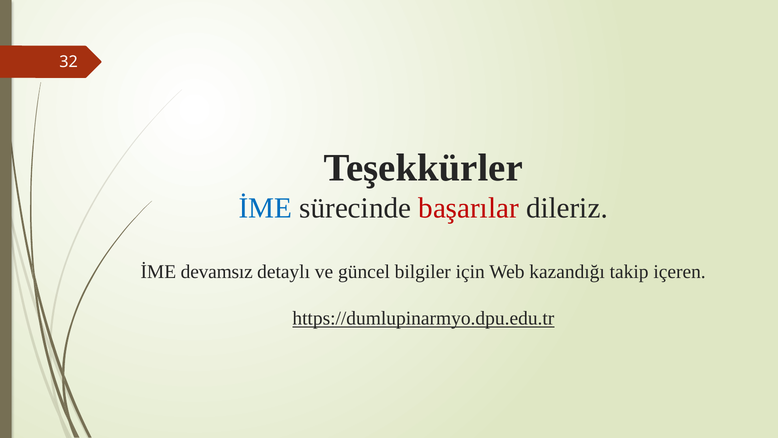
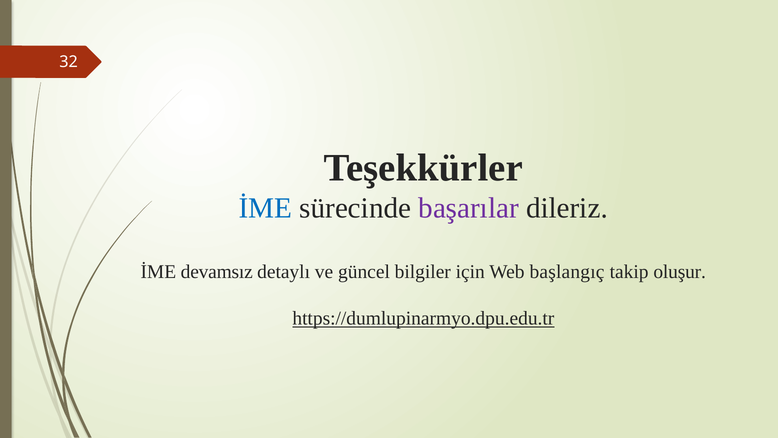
başarılar colour: red -> purple (469, 208)
kazandığı: kazandığı -> başlangıç (567, 271)
içeren: içeren -> oluşur (680, 271)
